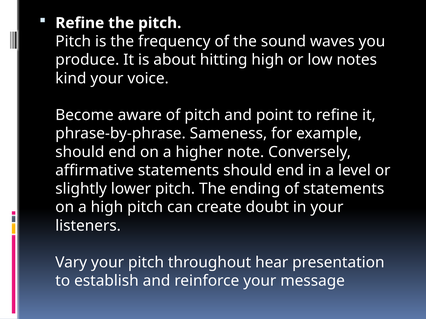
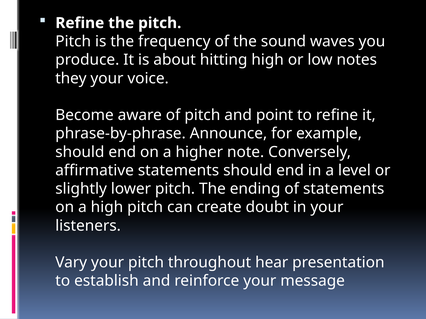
kind: kind -> they (71, 78)
Sameness: Sameness -> Announce (228, 134)
